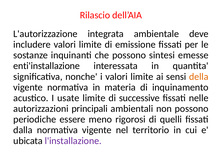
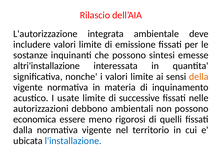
enti'installazione: enti'installazione -> altri'installazione (47, 66)
principali: principali -> debbono (90, 108)
periodiche: periodiche -> economica (35, 119)
l'installazione colour: purple -> blue (73, 140)
